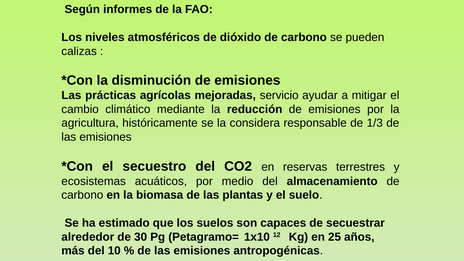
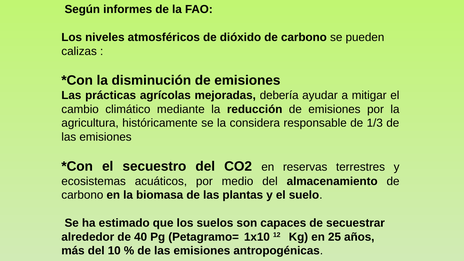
servicio: servicio -> debería (279, 95)
30: 30 -> 40 (141, 237)
